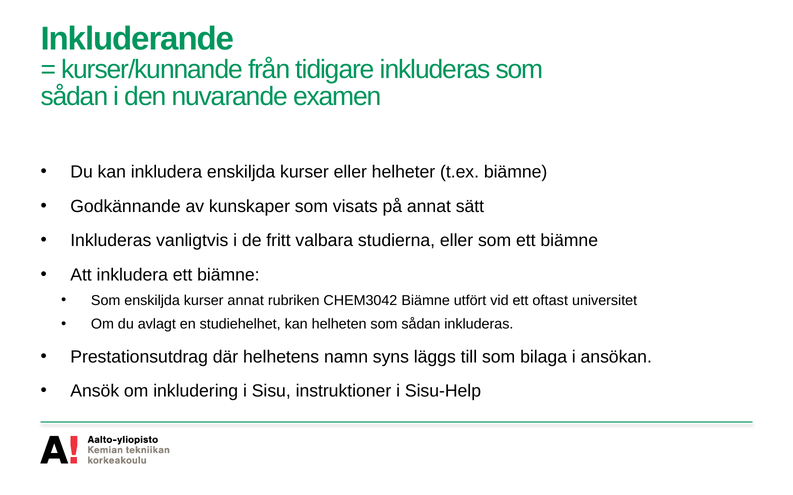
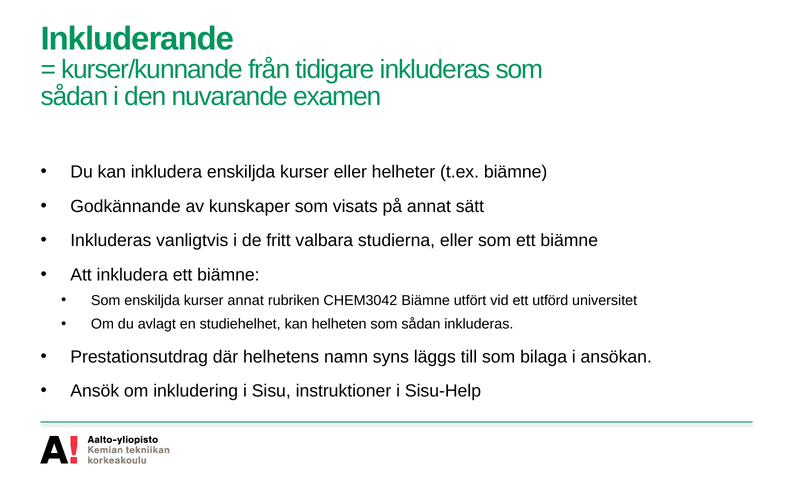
oftast: oftast -> utförd (550, 301)
